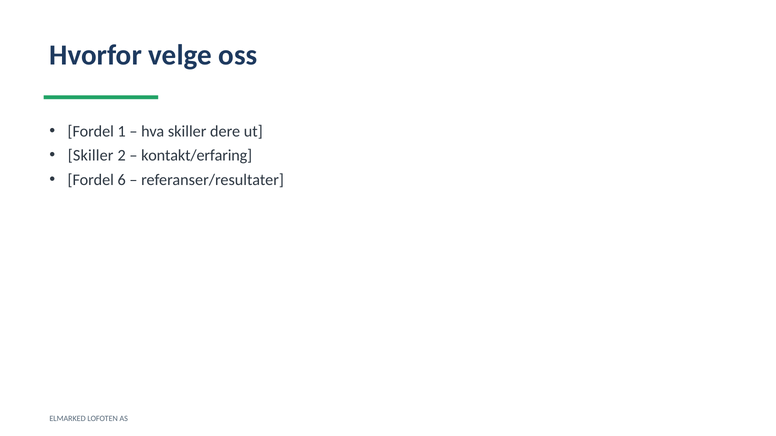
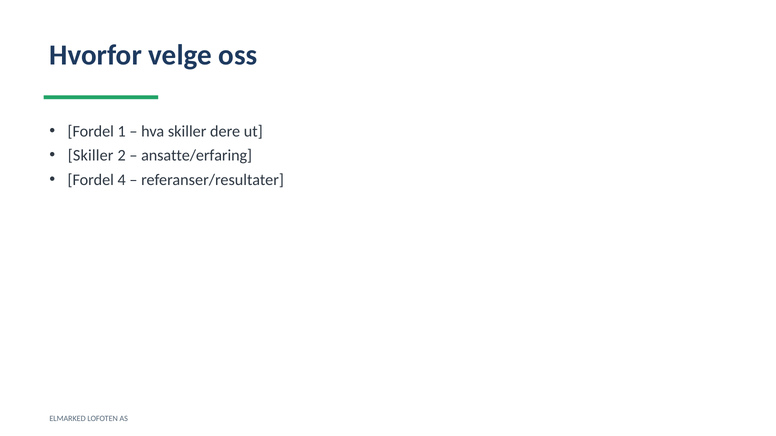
kontakt/erfaring: kontakt/erfaring -> ansatte/erfaring (197, 156)
6: 6 -> 4 (122, 180)
